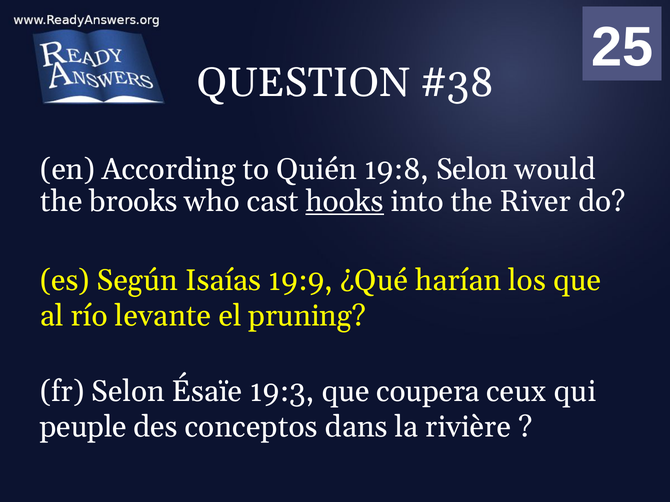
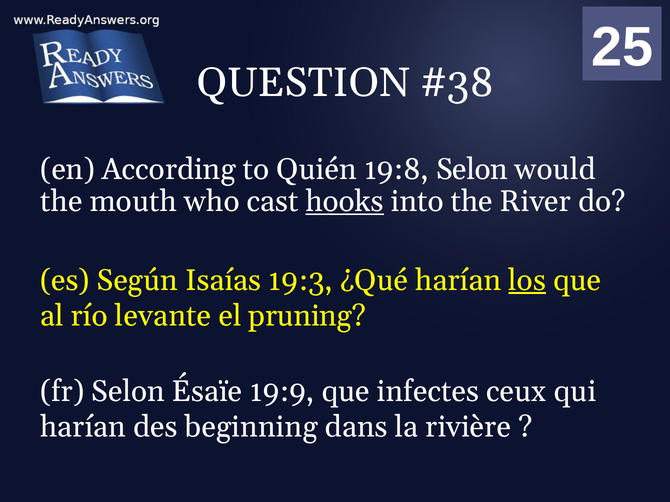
brooks: brooks -> mouth (133, 202)
19:9: 19:9 -> 19:3 (301, 281)
los underline: none -> present (527, 281)
19:3: 19:3 -> 19:9 (282, 392)
coupera: coupera -> infectes (428, 392)
peuple: peuple -> harían (83, 428)
conceptos: conceptos -> beginning (251, 428)
